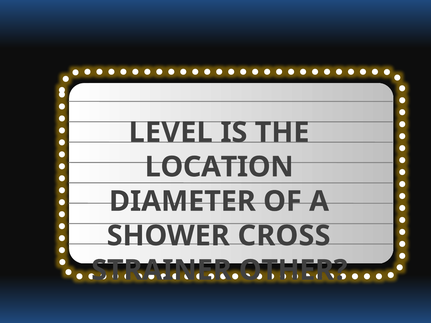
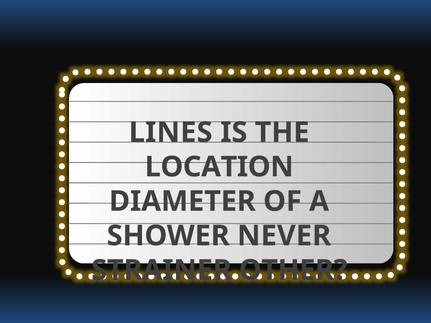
LEVEL: LEVEL -> LINES (171, 133)
CROSS: CROSS -> NEVER (284, 236)
